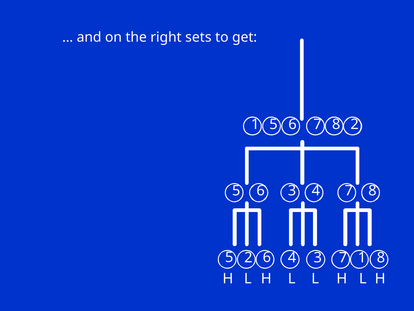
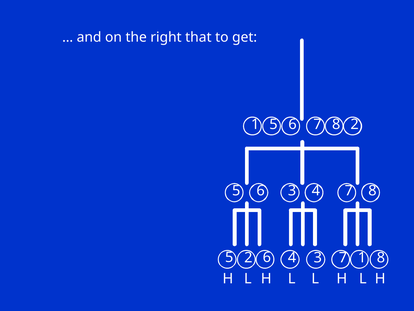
sets: sets -> that (198, 37)
